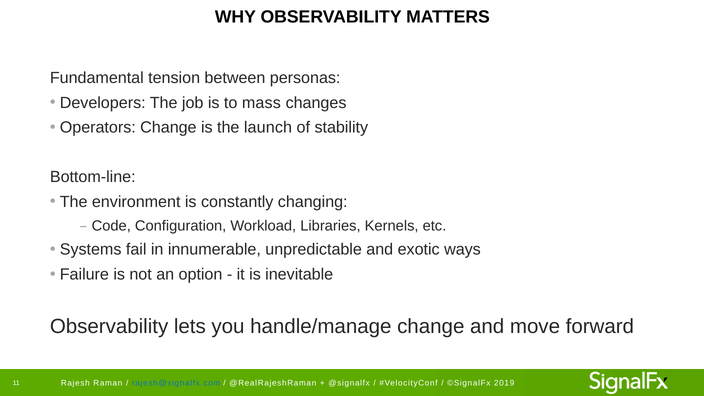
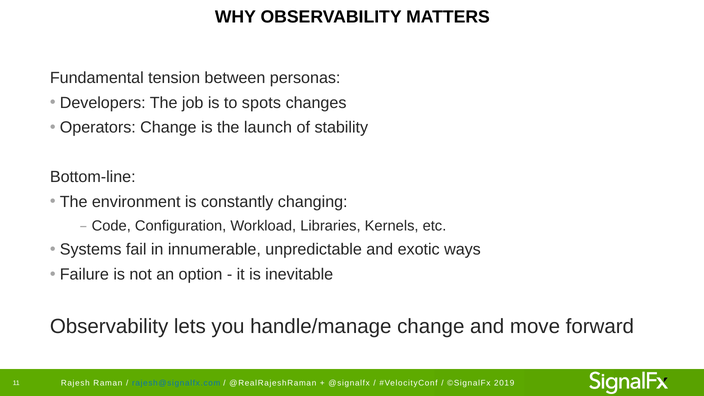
mass: mass -> spots (261, 103)
